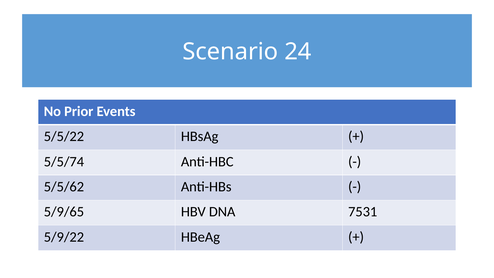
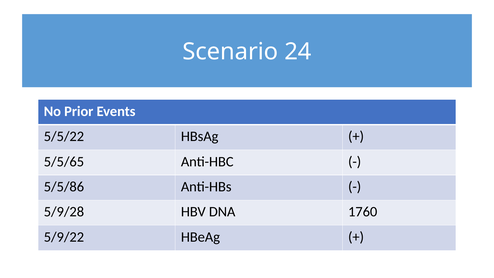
5/5/74: 5/5/74 -> 5/5/65 (64, 162)
5/5/62: 5/5/62 -> 5/5/86 (64, 187)
5/9/65: 5/9/65 -> 5/9/28 (64, 212)
7531: 7531 -> 1760 (363, 212)
